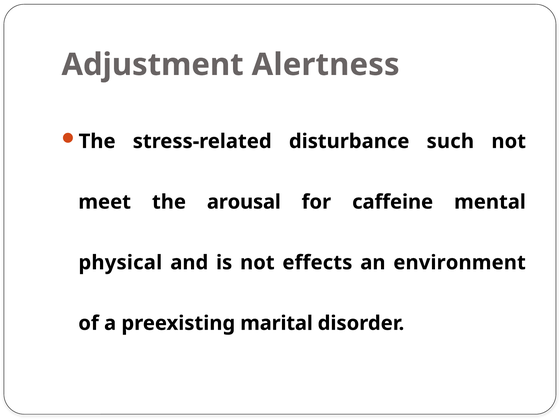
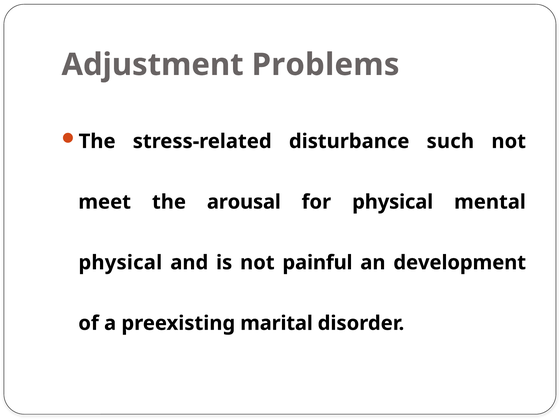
Alertness: Alertness -> Problems (326, 65)
for caffeine: caffeine -> physical (393, 202)
effects: effects -> painful (318, 263)
environment: environment -> development (460, 263)
